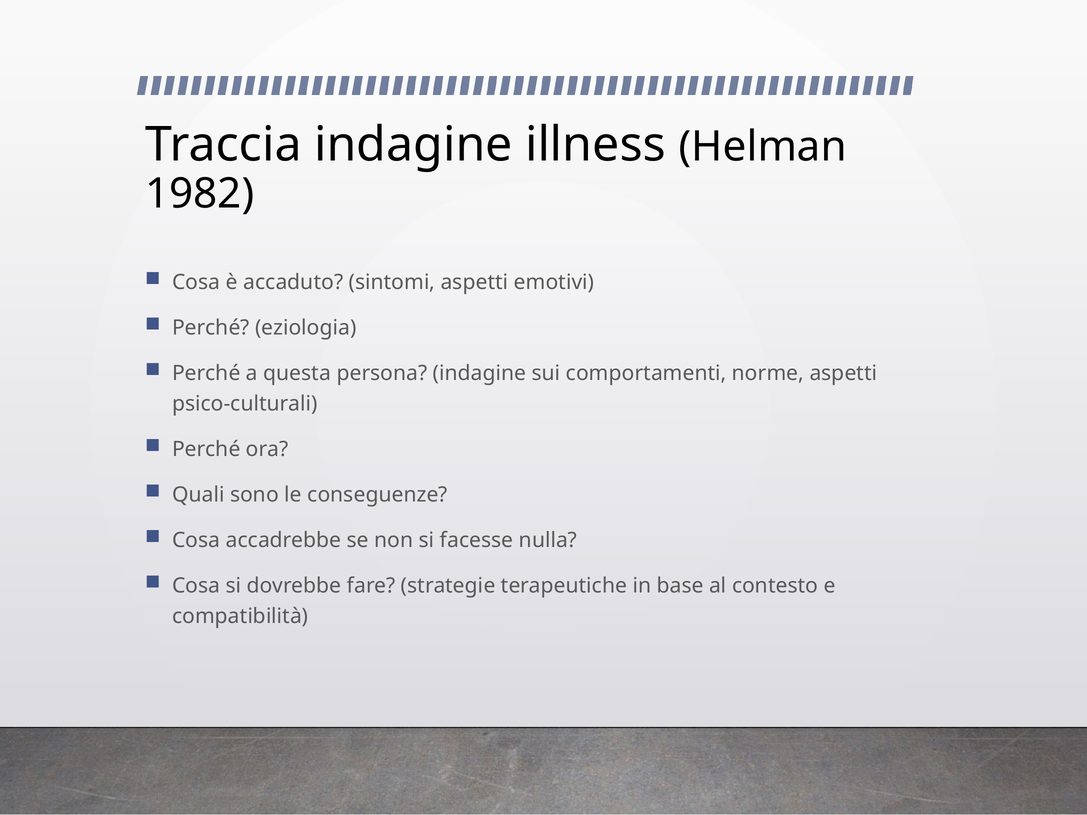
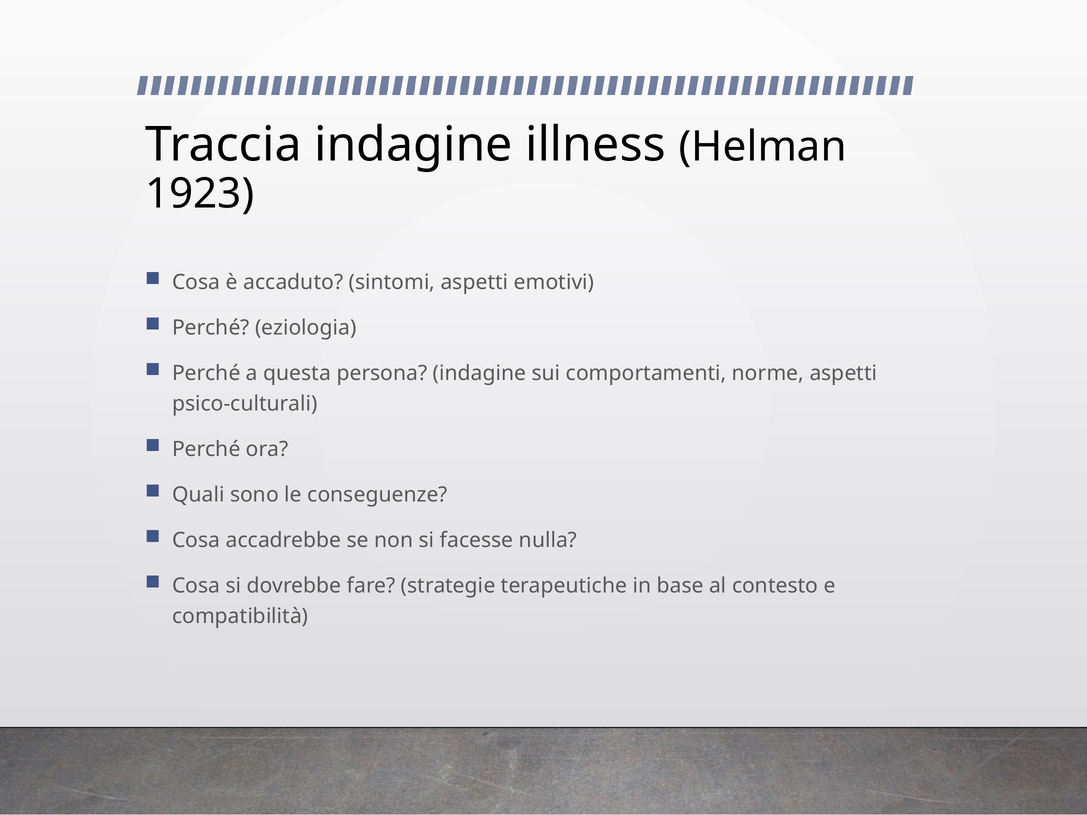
1982: 1982 -> 1923 (200, 194)
